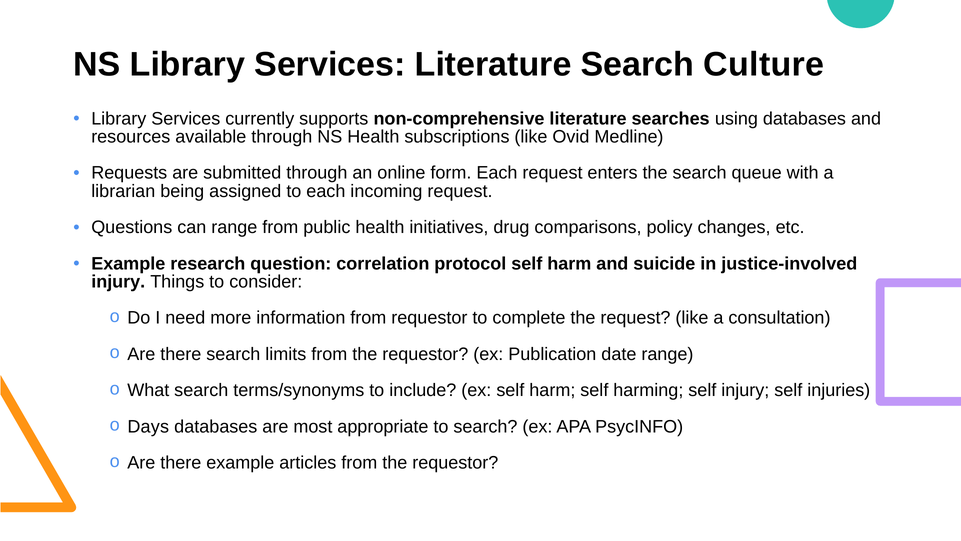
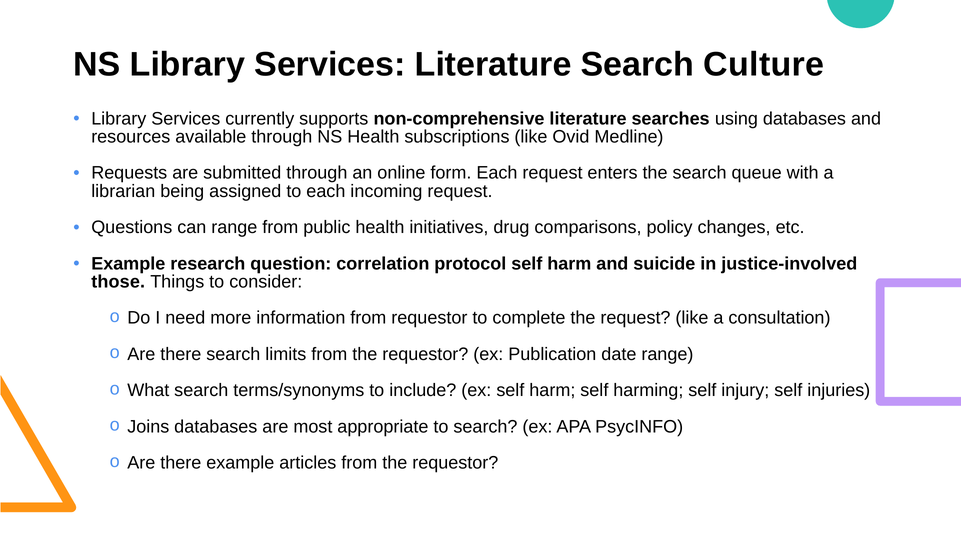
injury: injury -> those (118, 282)
Days: Days -> Joins (148, 426)
